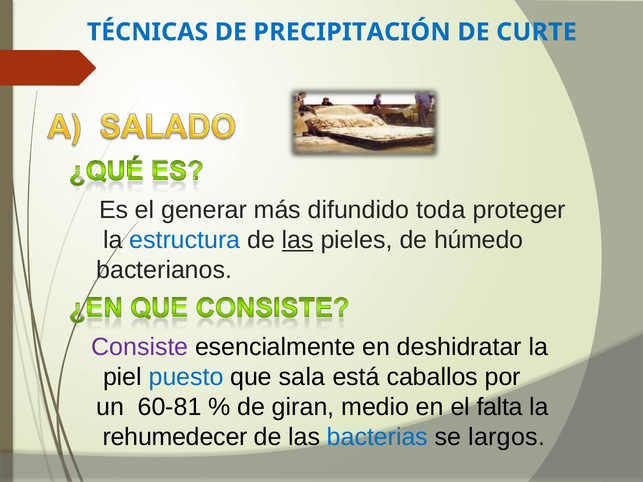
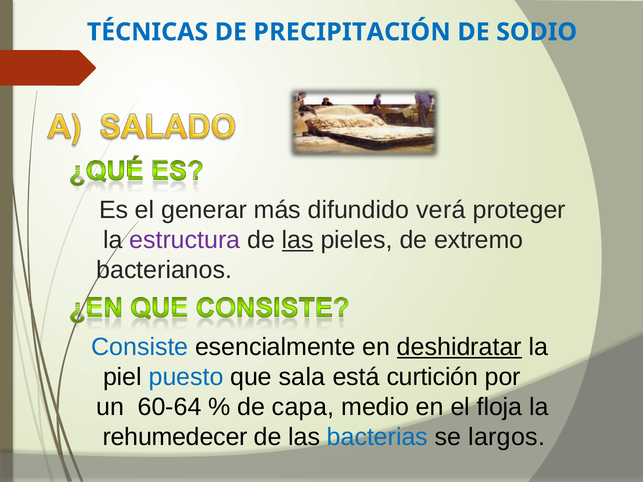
CURTE: CURTE -> SODIO (537, 32)
toda: toda -> verá (441, 210)
estructura colour: blue -> purple (185, 240)
húmedo: húmedo -> extremo (479, 240)
Consiste colour: purple -> blue (140, 347)
deshidratar underline: none -> present (459, 347)
caballos: caballos -> curtición (432, 377)
60-81: 60-81 -> 60-64 (170, 407)
giran: giran -> capa (303, 407)
falta: falta -> floja (500, 407)
